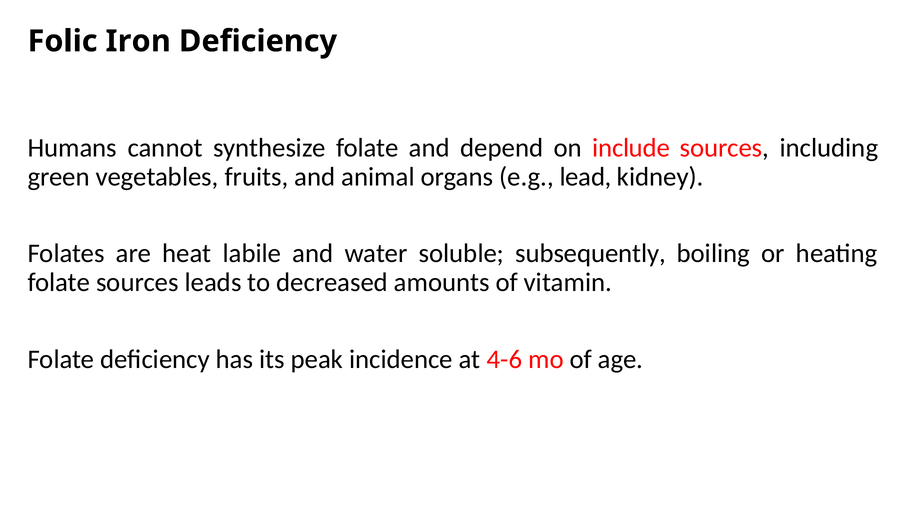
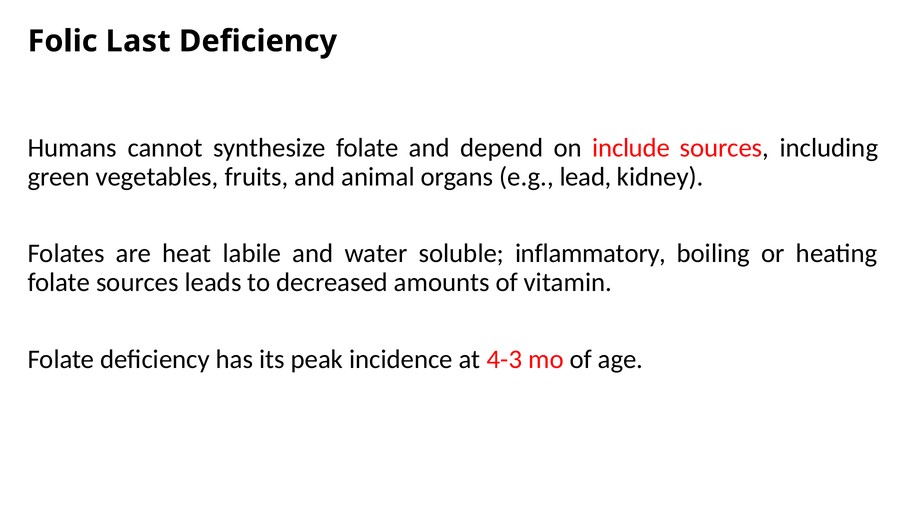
Iron: Iron -> Last (138, 41)
subsequently: subsequently -> inflammatory (591, 254)
4-6: 4-6 -> 4-3 (504, 359)
